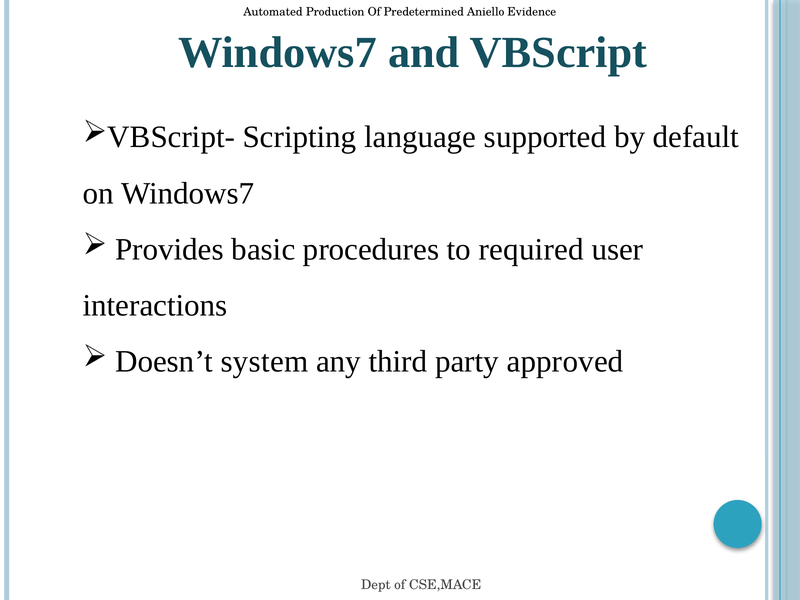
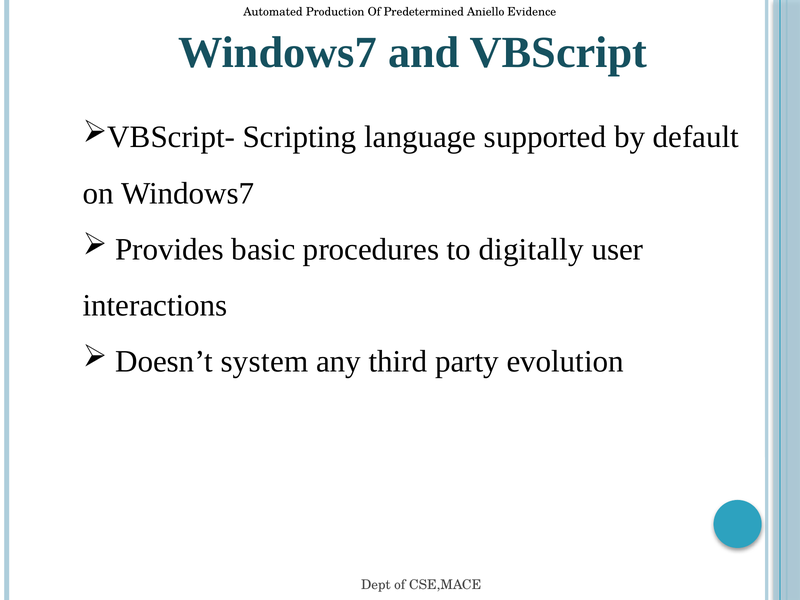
required: required -> digitally (531, 249)
approved: approved -> evolution (565, 361)
